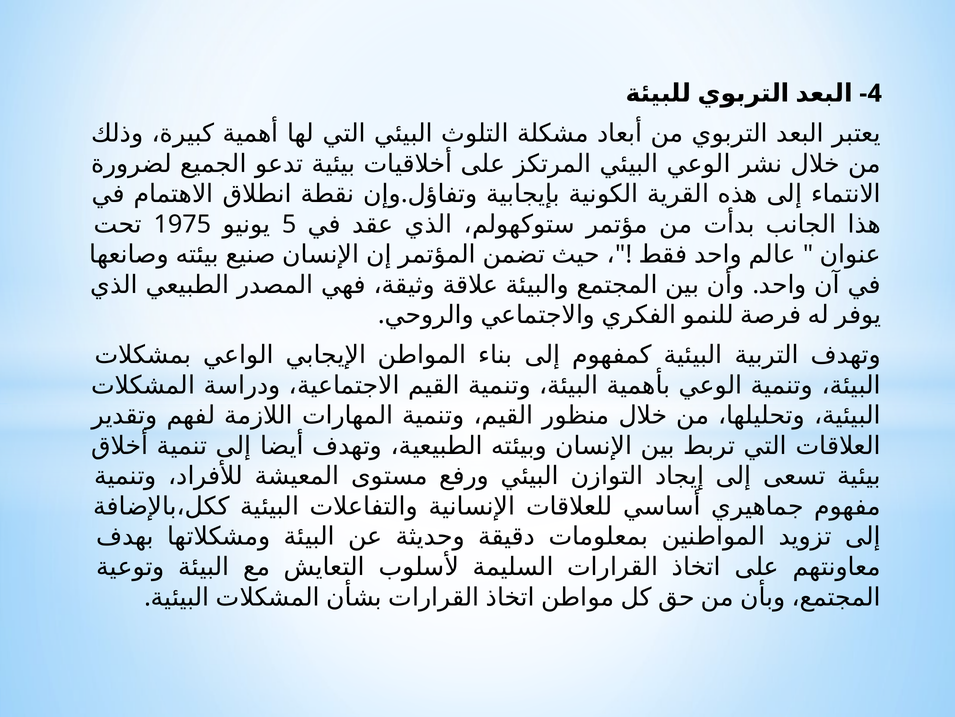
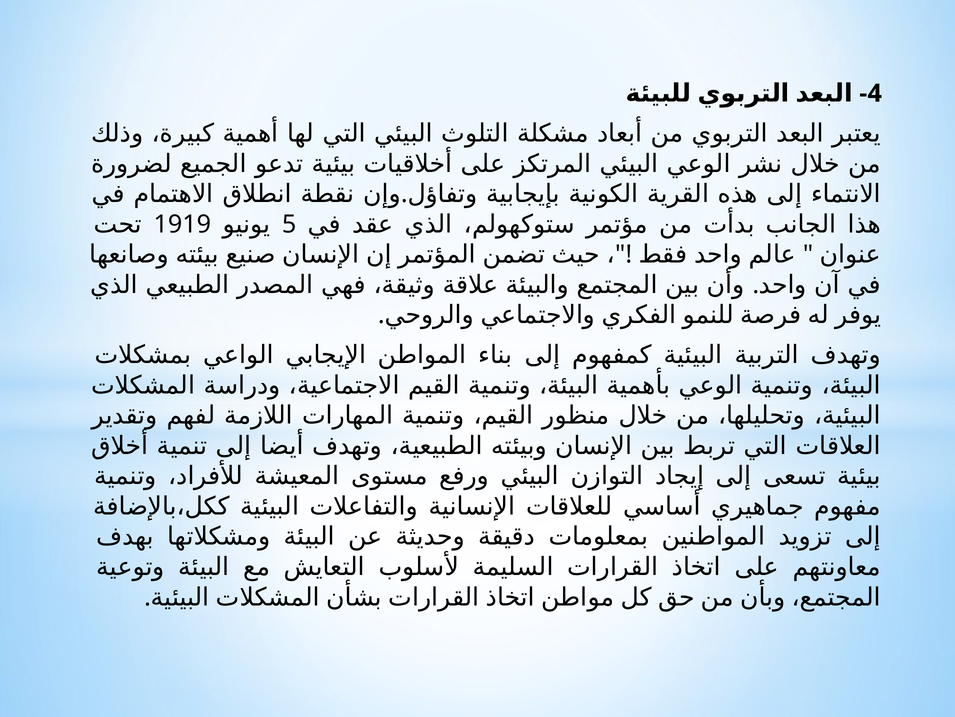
1975: 1975 -> 1919 (182, 224)
